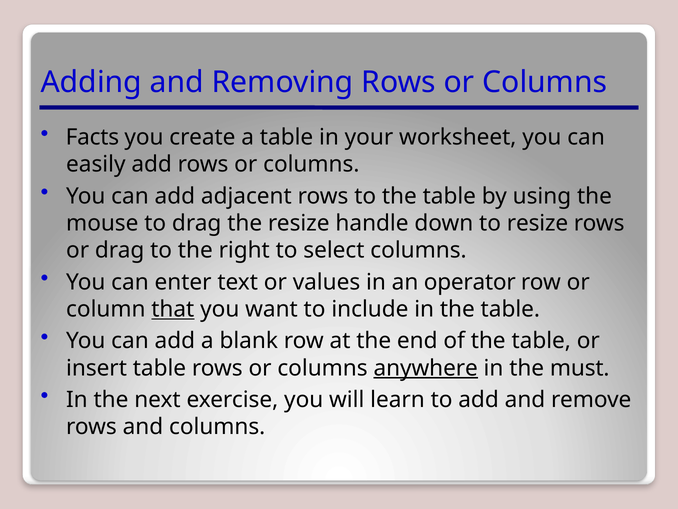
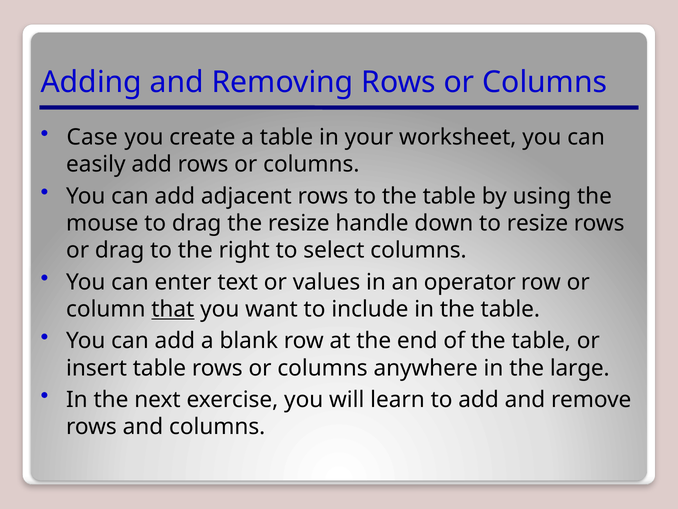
Facts: Facts -> Case (92, 137)
anywhere underline: present -> none (426, 368)
must: must -> large (580, 368)
